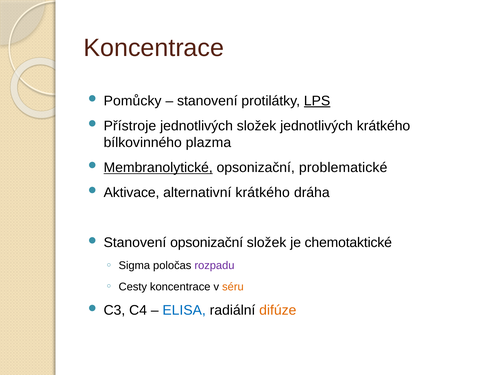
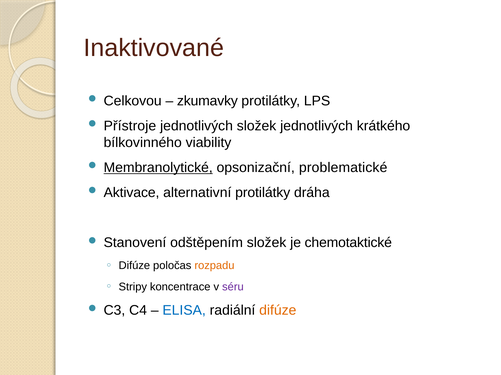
Koncentrace: Koncentrace -> Inaktivované (154, 48)
Pomůcky: Pomůcky -> Celkovou (133, 101)
stanovení: stanovení -> zkumavky (207, 101)
LPS underline: present -> none (317, 101)
plazma: plazma -> viability (209, 143)
alternativní krátkého: krátkého -> protilátky (263, 193)
Stanovení opsonizační: opsonizační -> odštěpením (207, 243)
Sigma: Sigma -> Difúze (134, 266)
rozpadu colour: purple -> orange (214, 266)
Cesty: Cesty -> Stripy (133, 287)
séru colour: orange -> purple (233, 287)
